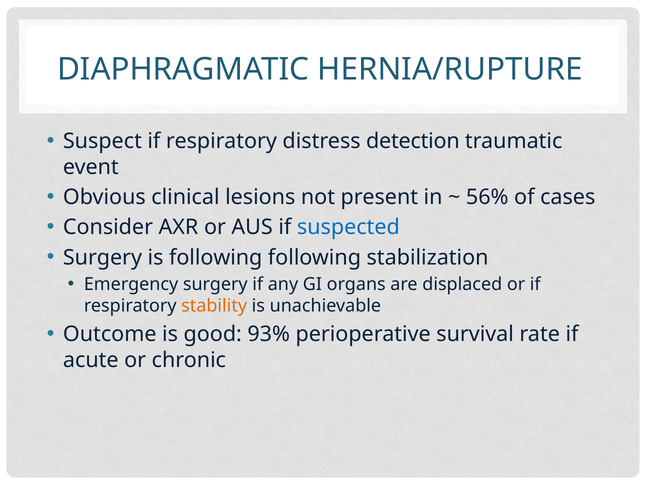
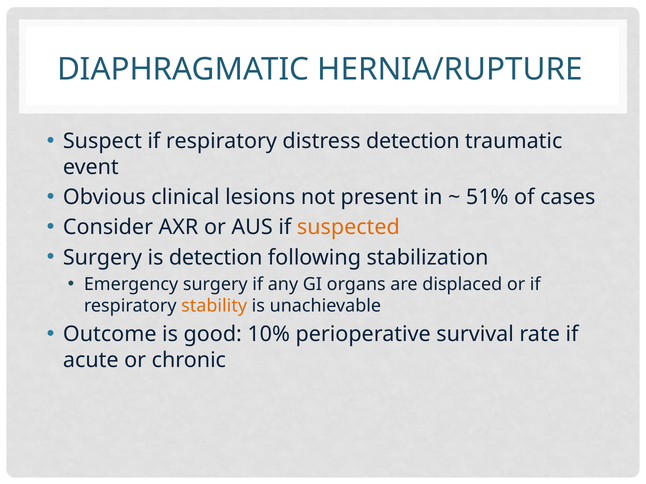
56%: 56% -> 51% (487, 197)
suspected colour: blue -> orange (348, 228)
is following: following -> detection (216, 258)
93%: 93% -> 10% (269, 335)
